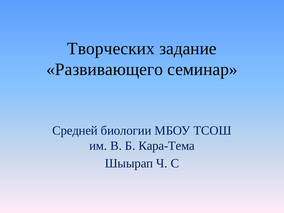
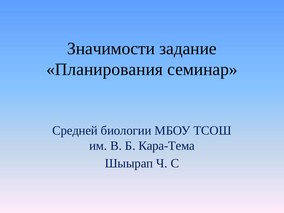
Творческих: Творческих -> Значимости (111, 48)
Развивающего: Развивающего -> Планирования (105, 69)
